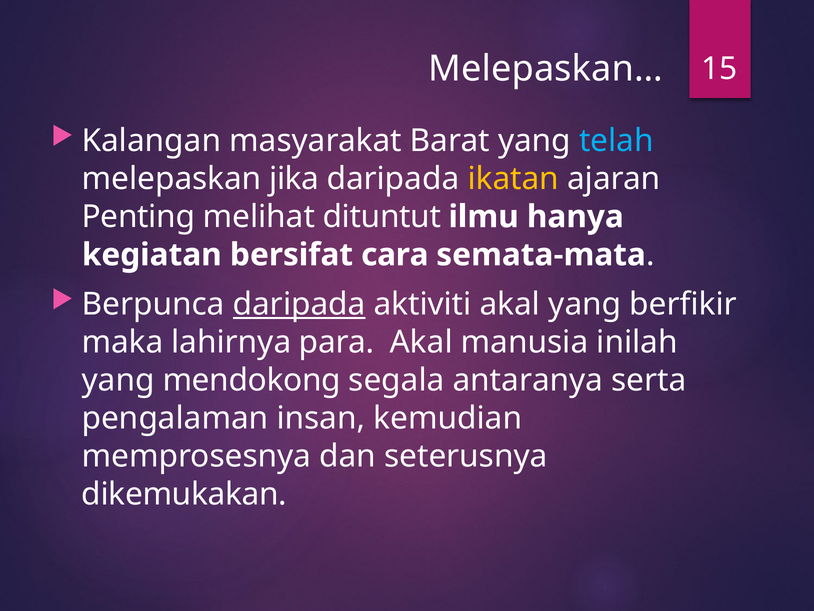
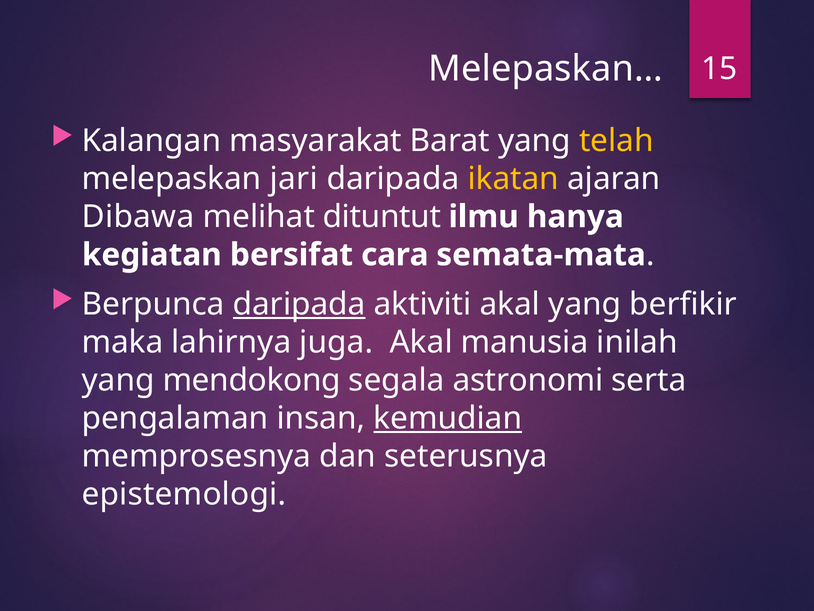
telah colour: light blue -> yellow (616, 141)
jika: jika -> jari (294, 179)
Penting: Penting -> Dibawa (138, 217)
para: para -> juga (336, 342)
antaranya: antaranya -> astronomi (528, 380)
kemudian underline: none -> present (448, 418)
dikemukakan: dikemukakan -> epistemologi (184, 494)
